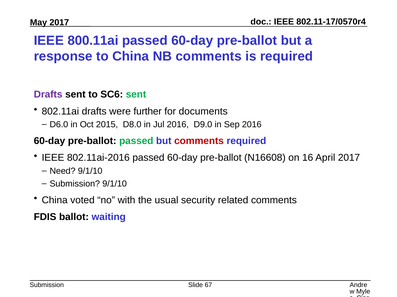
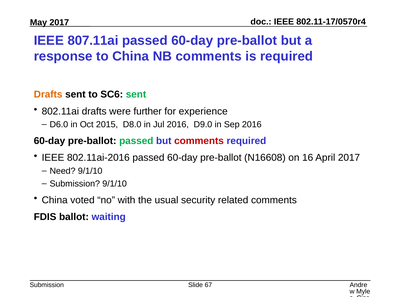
800.11ai: 800.11ai -> 807.11ai (93, 41)
Drafts colour: purple -> orange (48, 95)
documents: documents -> experience (203, 112)
